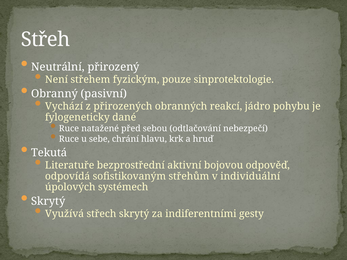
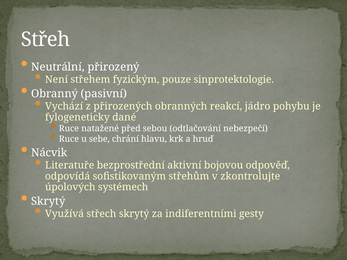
Tekutá: Tekutá -> Nácvik (49, 153)
individuální: individuální -> zkontrolujte (250, 176)
